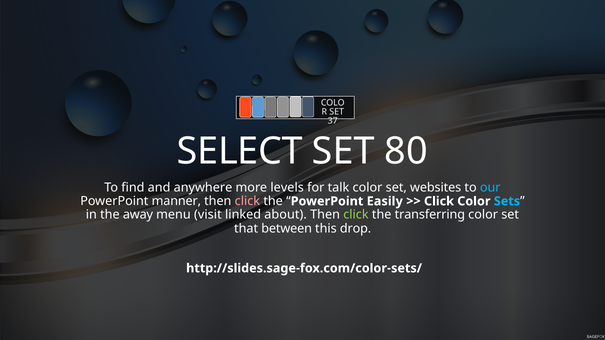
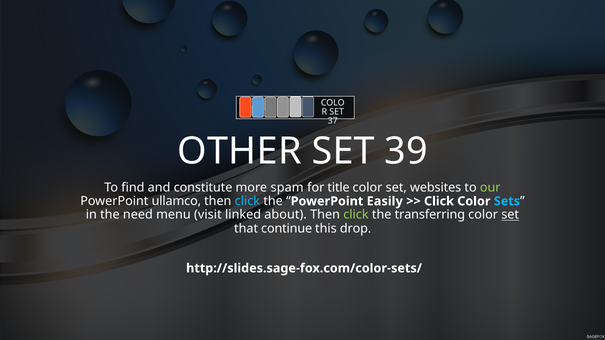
SELECT: SELECT -> OTHER (239, 151)
80: 80 -> 39 (406, 151)
anywhere: anywhere -> constitute (203, 188)
levels: levels -> spam (287, 188)
talk: talk -> title (339, 188)
our colour: light blue -> light green (490, 188)
manner: manner -> ullamco (176, 201)
click colour: pink -> light blue (247, 201)
away: away -> need (138, 215)
set underline: none -> present (510, 215)
between: between -> continue (287, 229)
